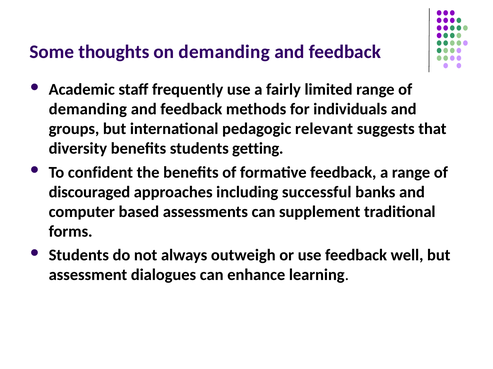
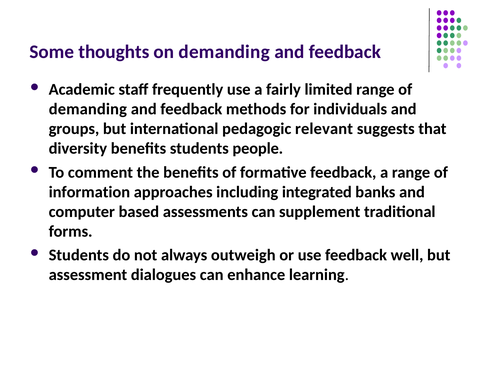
getting: getting -> people (258, 149)
confident: confident -> comment (100, 173)
discouraged: discouraged -> information (89, 192)
successful: successful -> integrated (317, 192)
